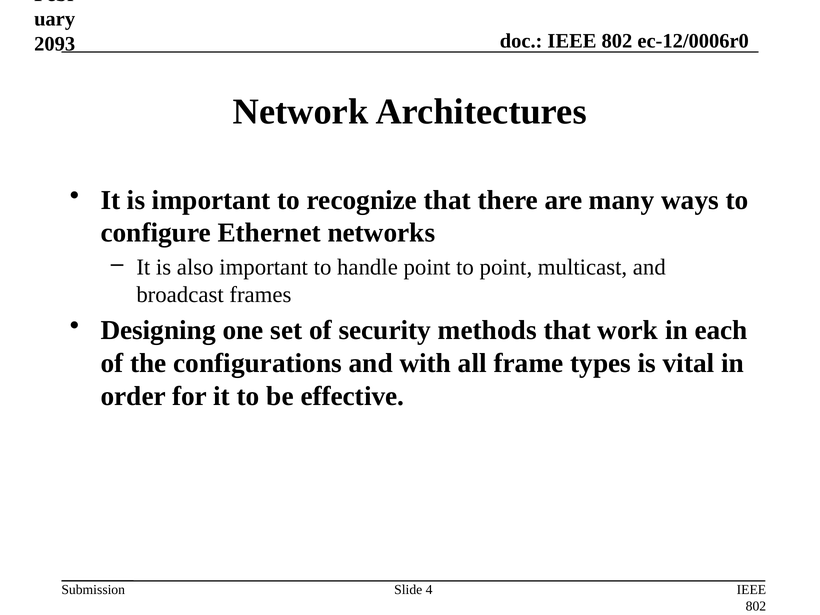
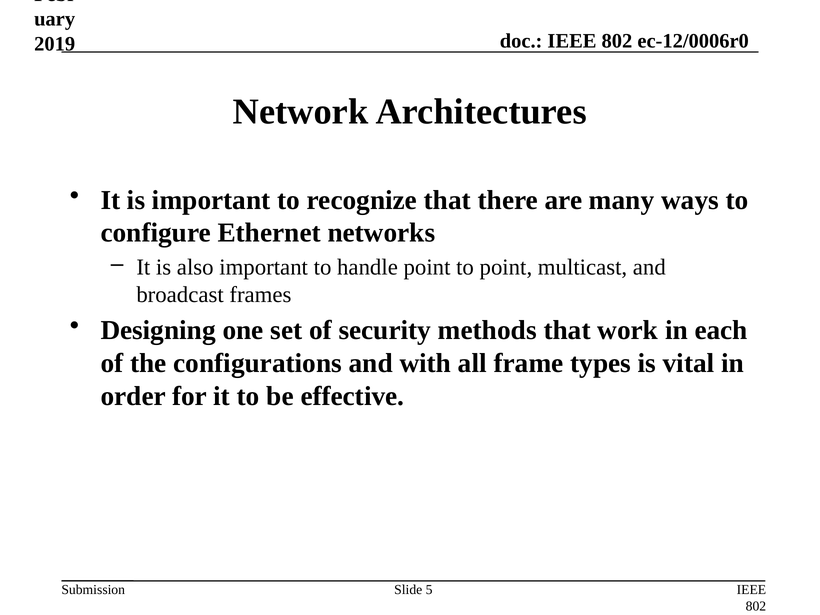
2093: 2093 -> 2019 (55, 44)
4: 4 -> 5 (429, 590)
